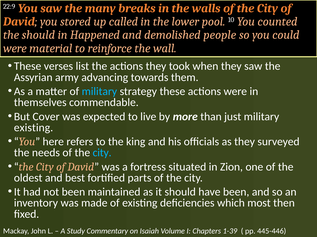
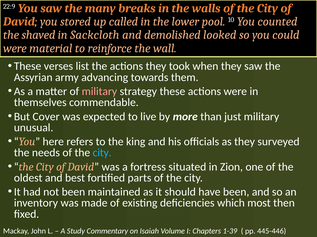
the should: should -> shaved (38, 35)
Happened: Happened -> Sackcloth (95, 35)
people: people -> looked (220, 35)
military colour: light blue -> pink (99, 92)
existing: existing -> unusual (34, 128)
